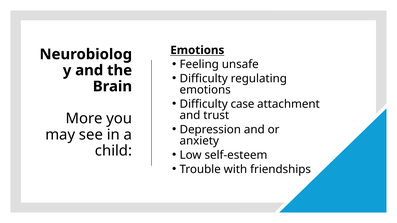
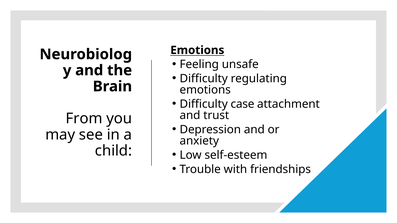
More: More -> From (84, 119)
